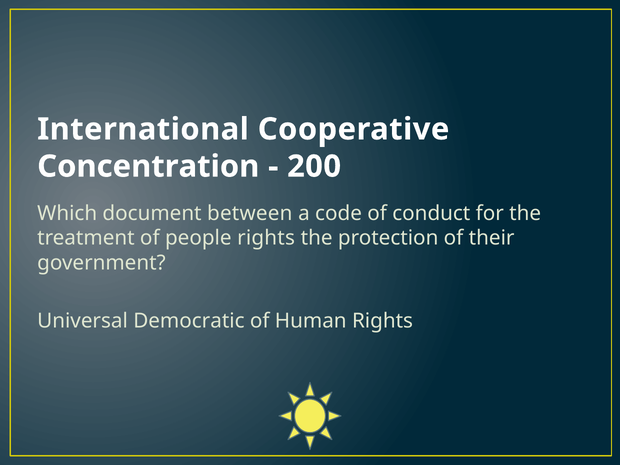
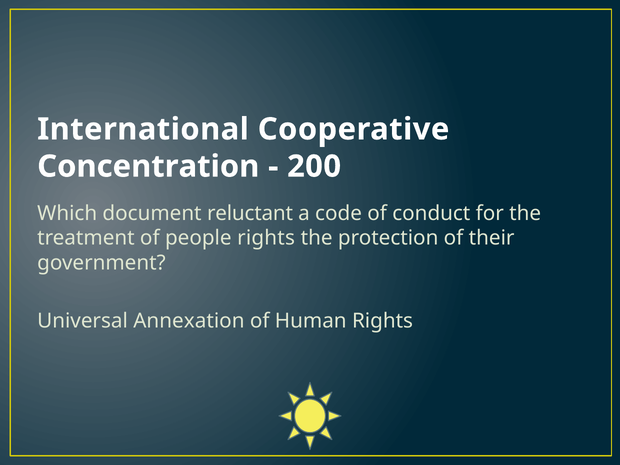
between: between -> reluctant (250, 213)
Democratic: Democratic -> Annexation (189, 321)
